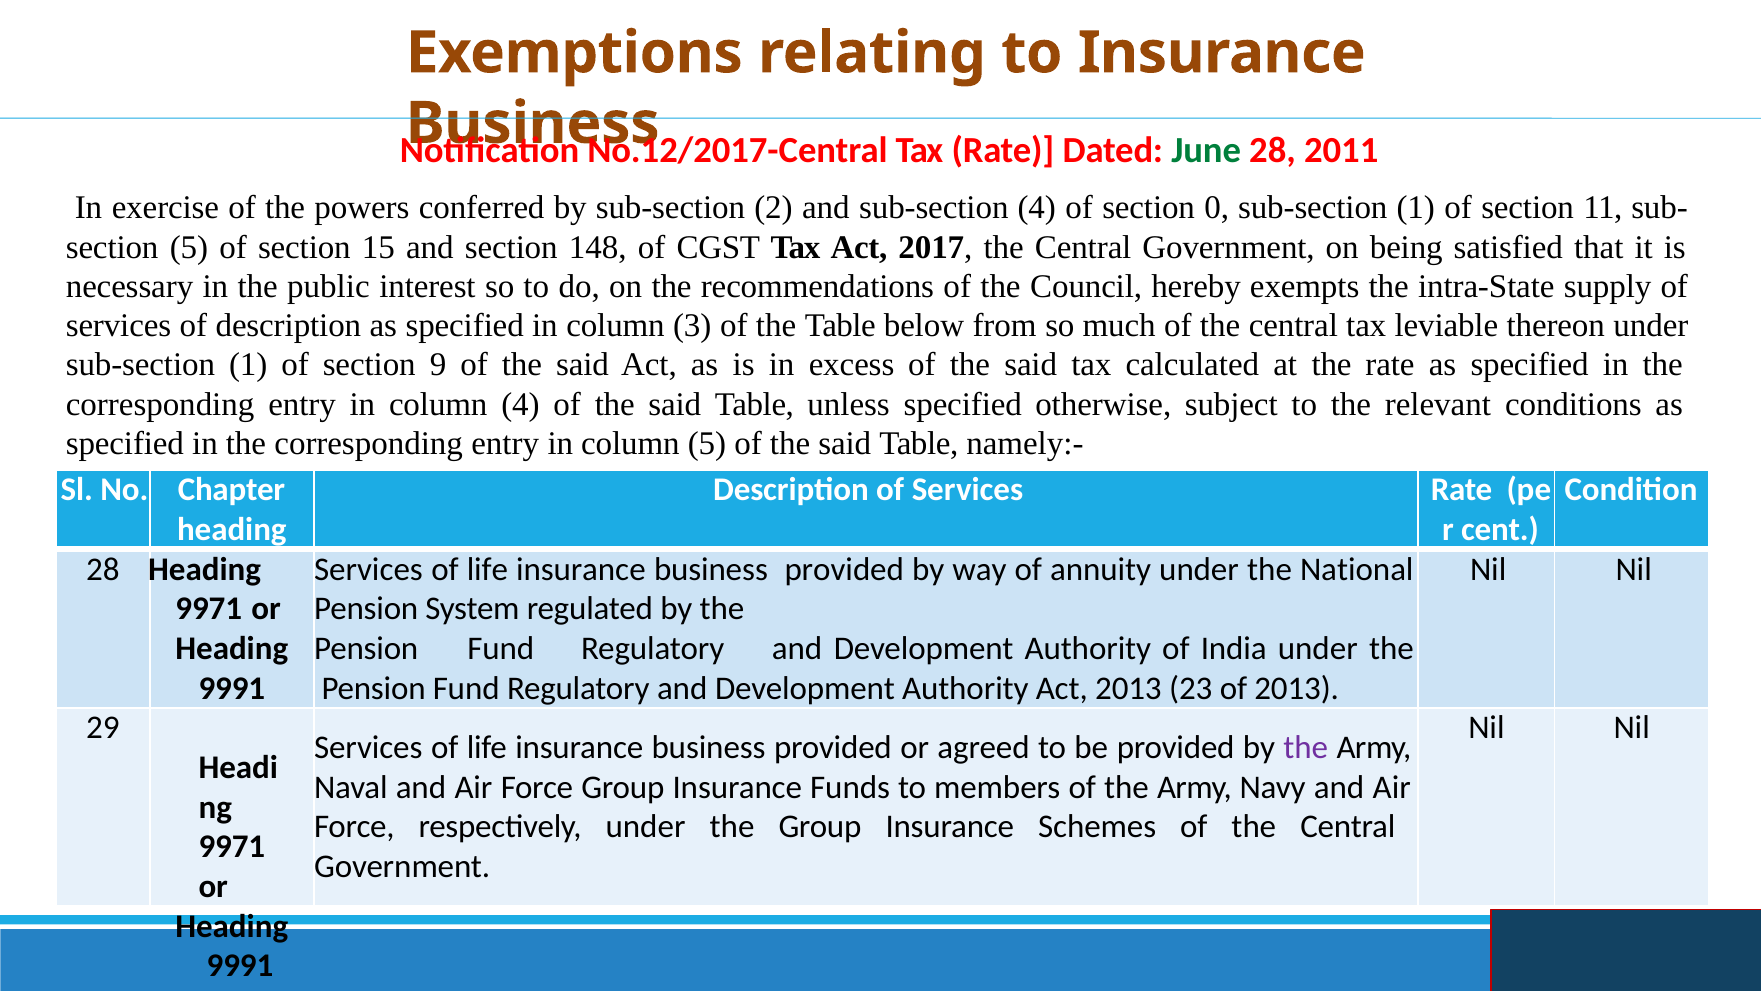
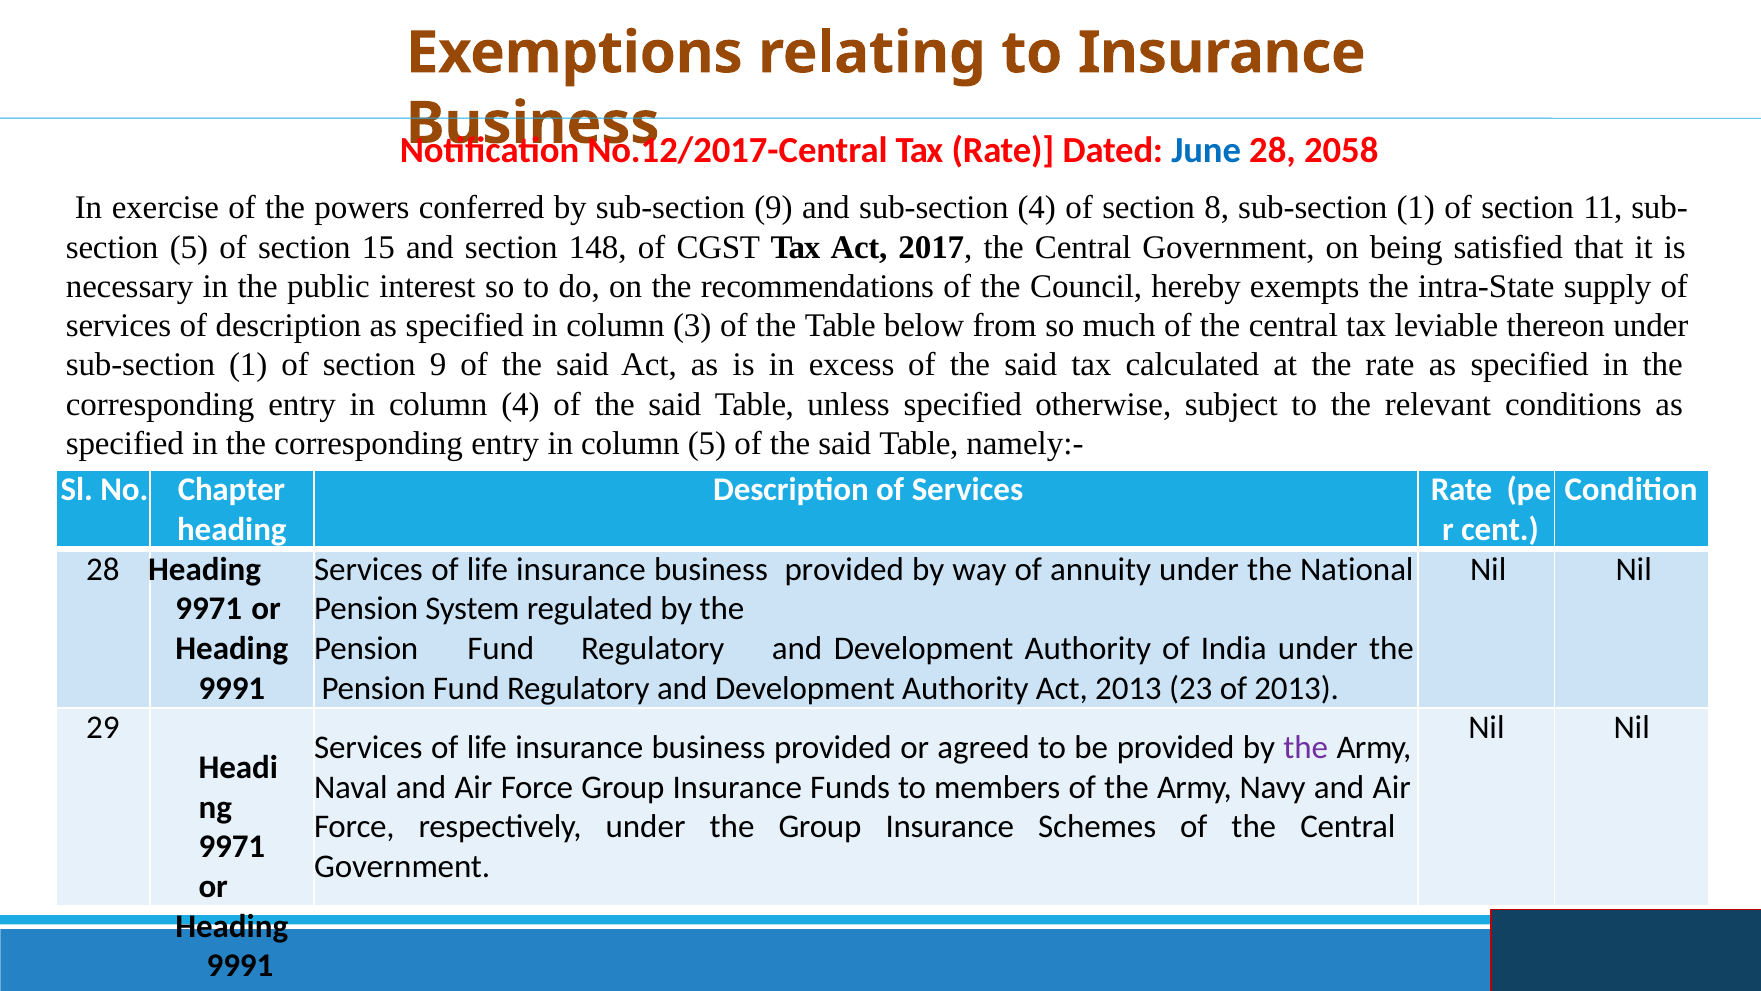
June colour: green -> blue (1206, 150)
2011: 2011 -> 2058 (1341, 150)
sub-section 2: 2 -> 9 (774, 208)
0: 0 -> 8 (1217, 208)
